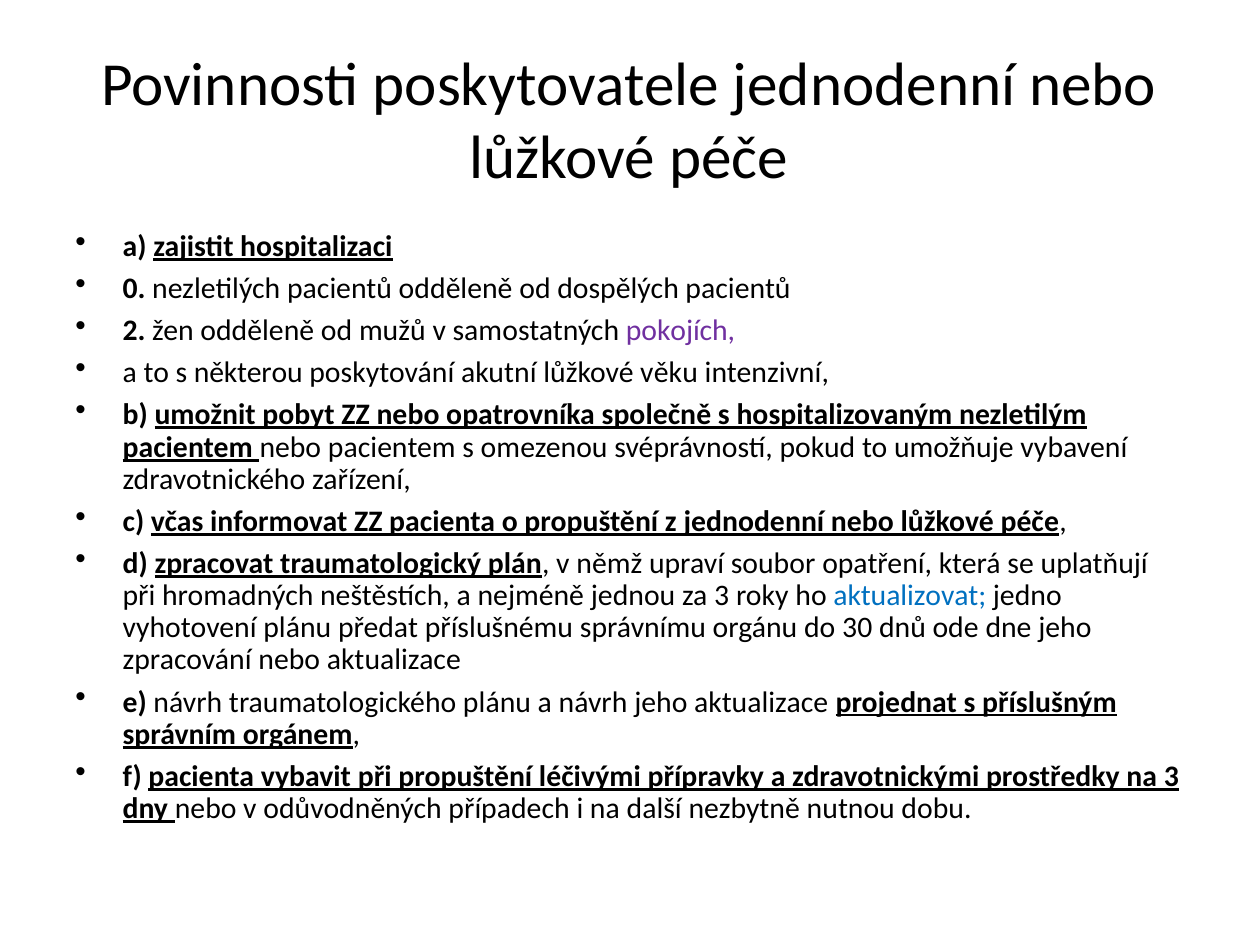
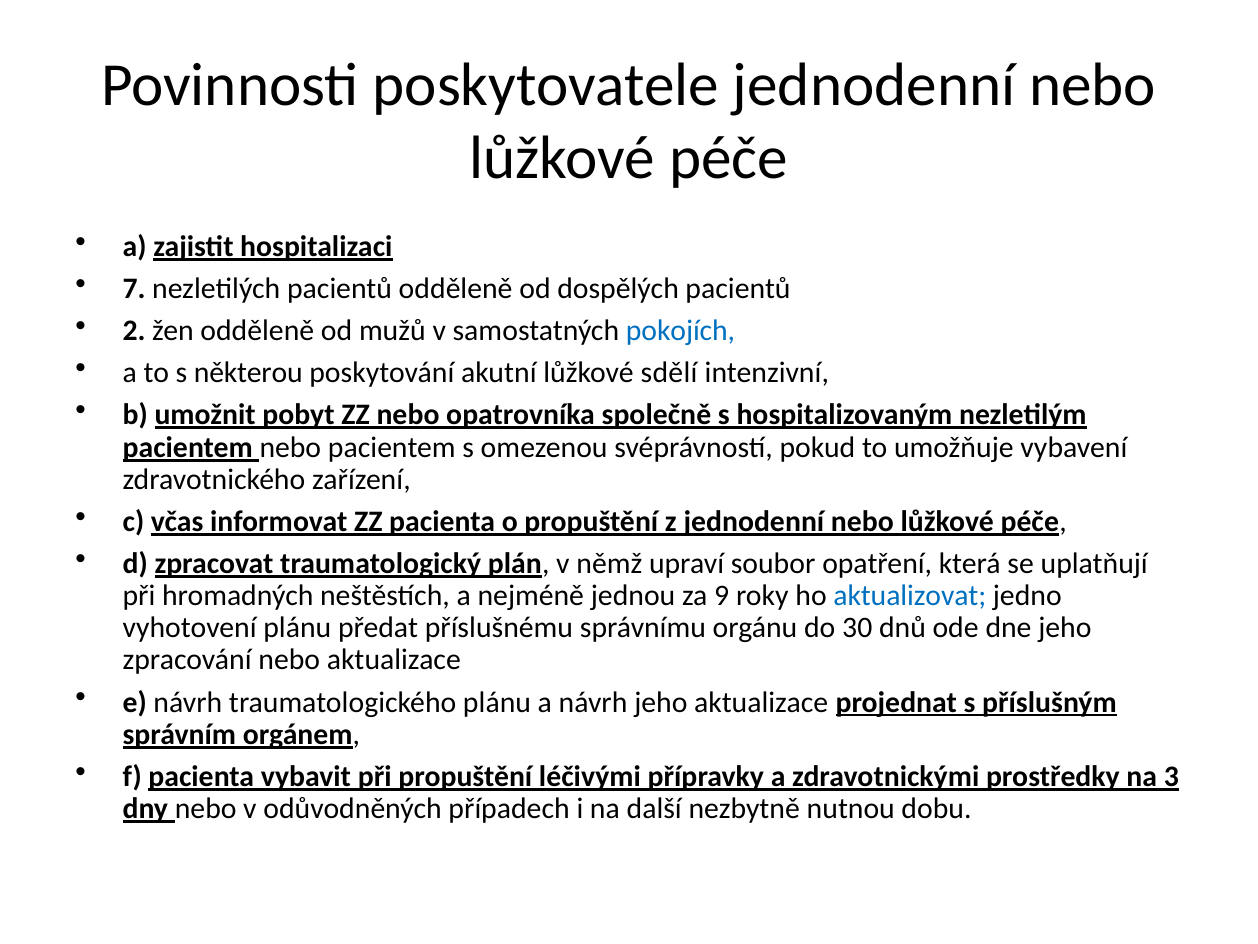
0: 0 -> 7 (134, 288)
pokojích colour: purple -> blue (681, 331)
věku: věku -> sdělí (669, 373)
za 3: 3 -> 9 (722, 596)
